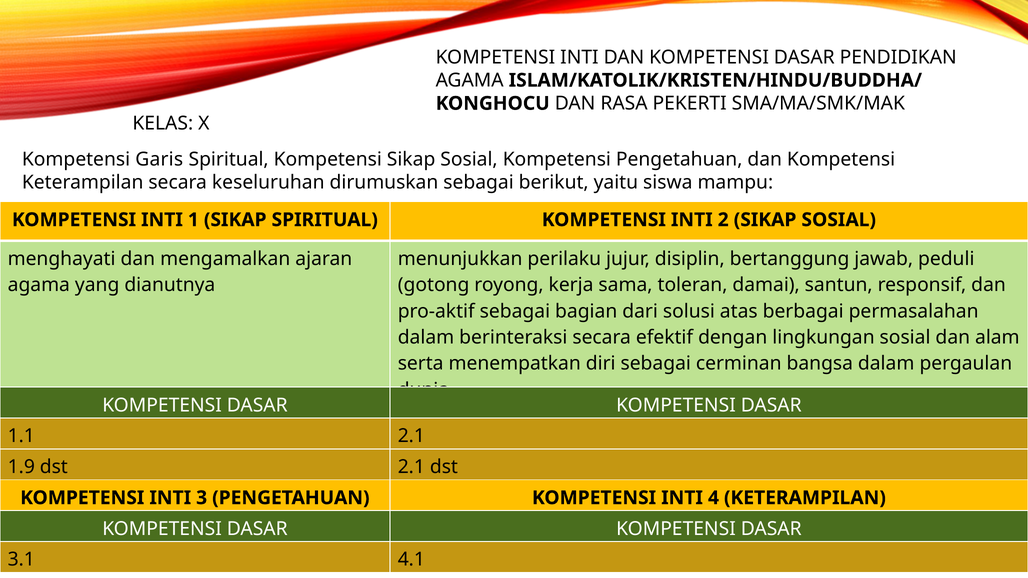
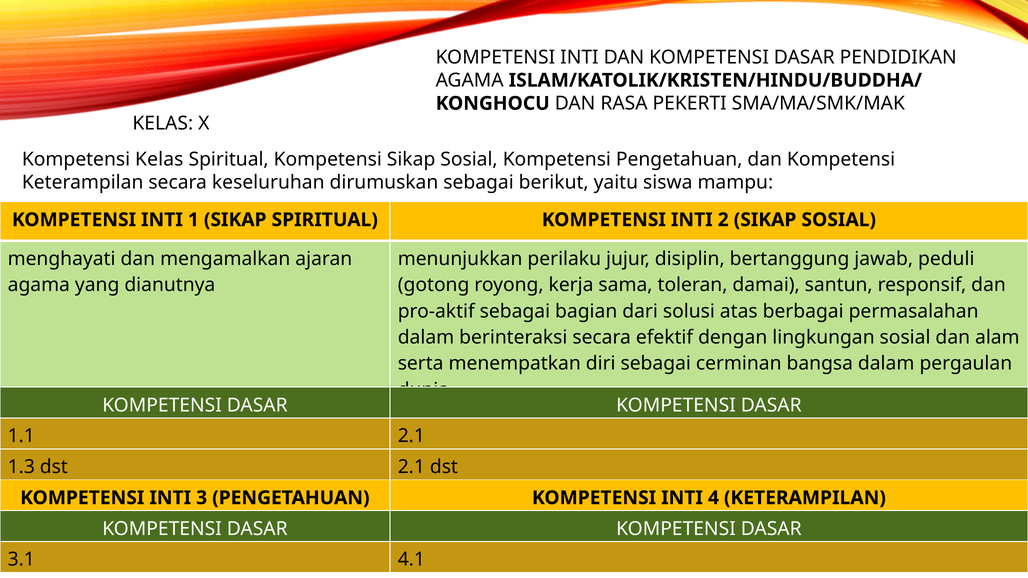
Kompetensi Garis: Garis -> Kelas (159, 159)
1.9: 1.9 -> 1.3 (21, 467)
